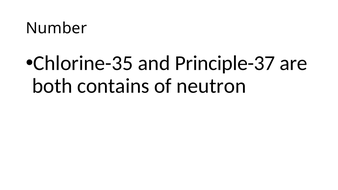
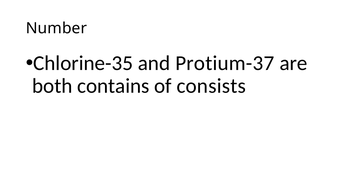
Principle-37: Principle-37 -> Protium-37 (225, 63)
neutron: neutron -> consists (211, 86)
